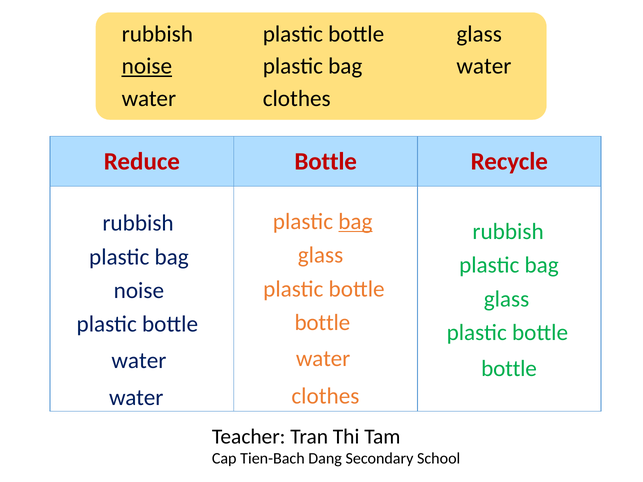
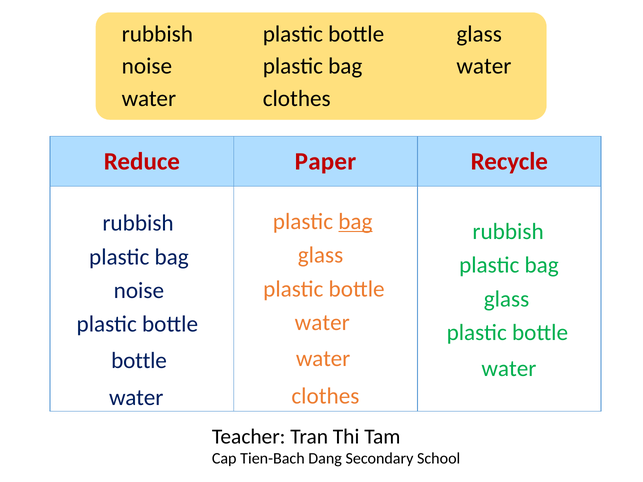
noise underline: present -> none (147, 66)
Reduce Bottle: Bottle -> Paper (325, 162)
bottle: bottle -> water (322, 323)
water: water -> bottle (139, 361)
bottle: bottle -> water (509, 369)
